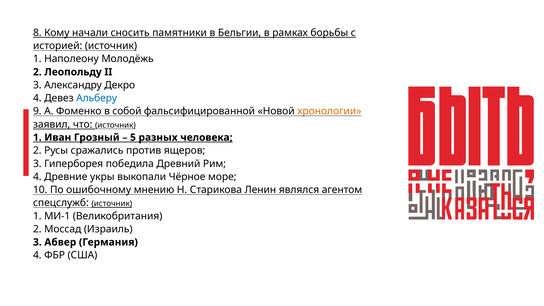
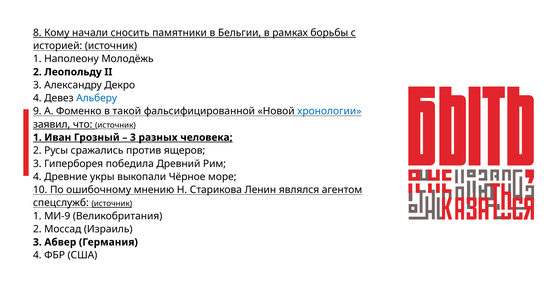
собой: собой -> такой (127, 111)
хронологии colour: orange -> blue (329, 111)
5: 5 -> 3 (133, 137)
МИ-1: МИ-1 -> МИ-9 (57, 216)
